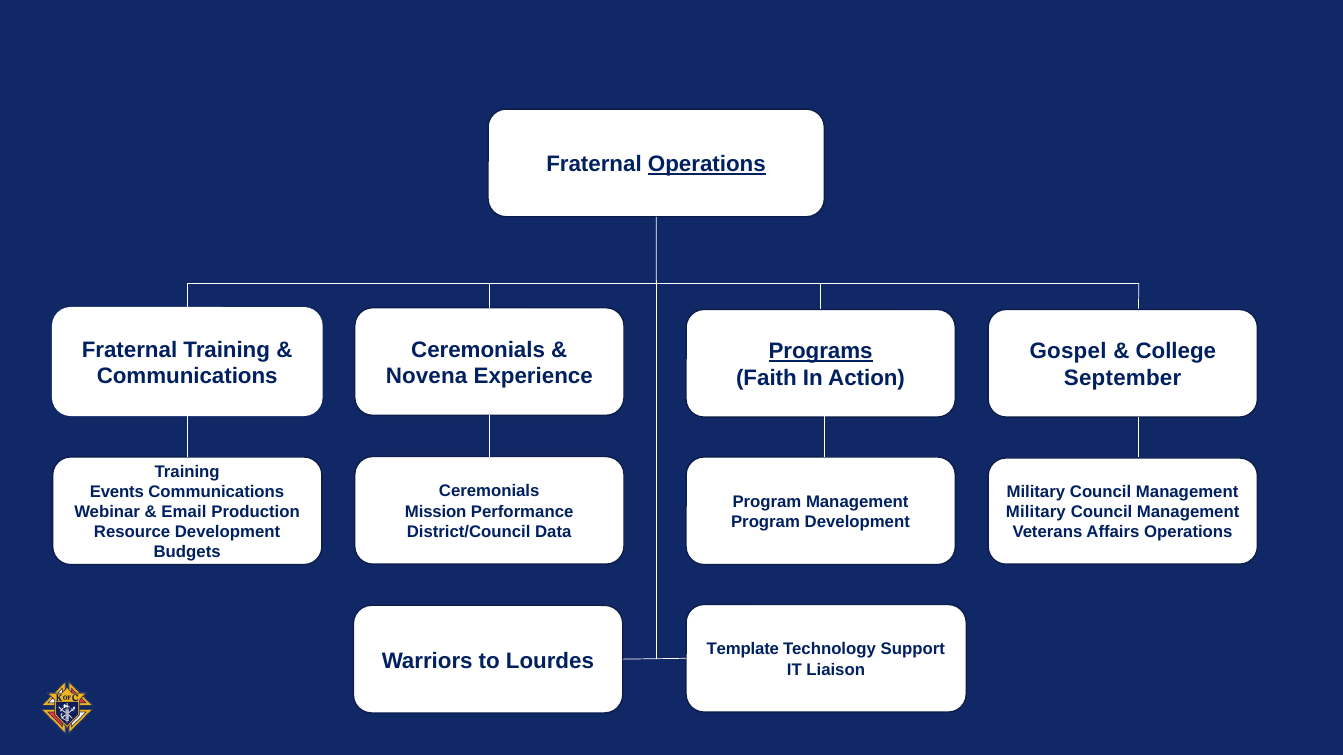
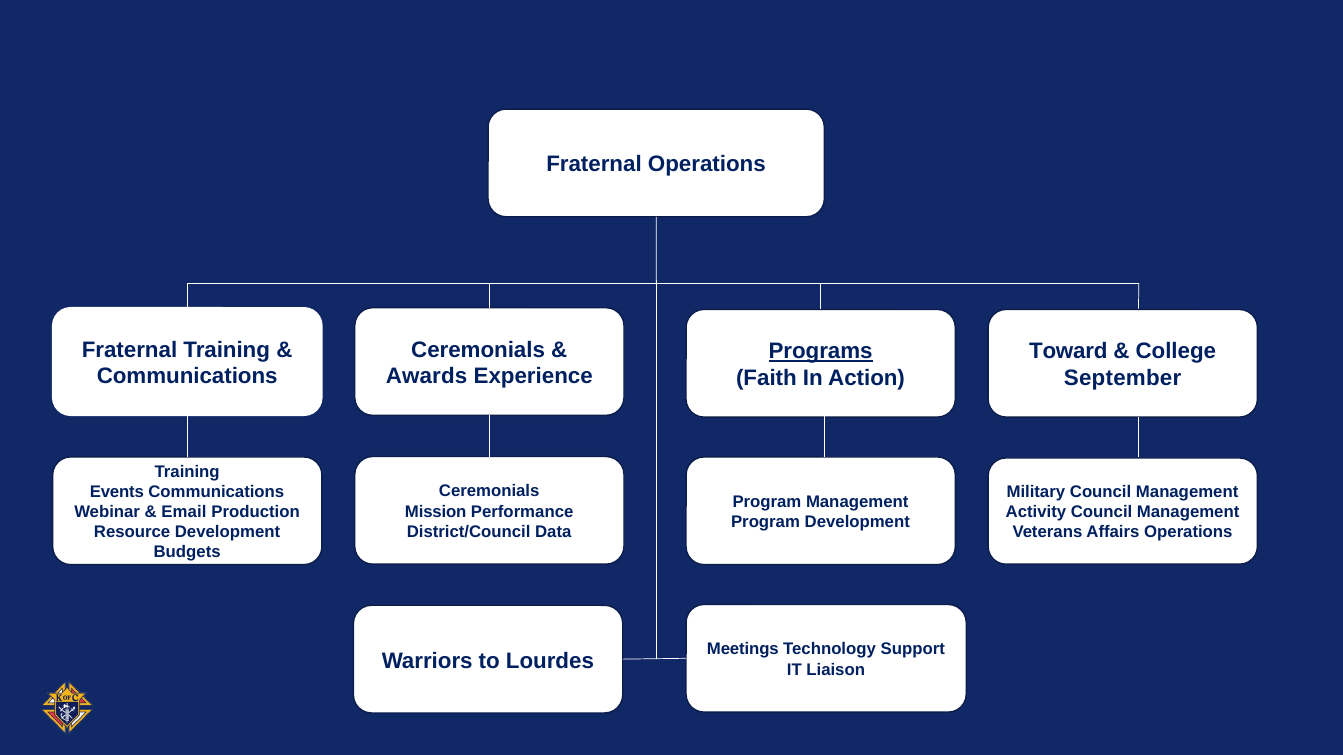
Operations underline: present -> none (707, 165)
Gospel: Gospel -> Toward (1068, 352)
Novena: Novena -> Awards (427, 377)
Military: Military -> Activity (1036, 513)
Template: Template -> Meetings (743, 650)
